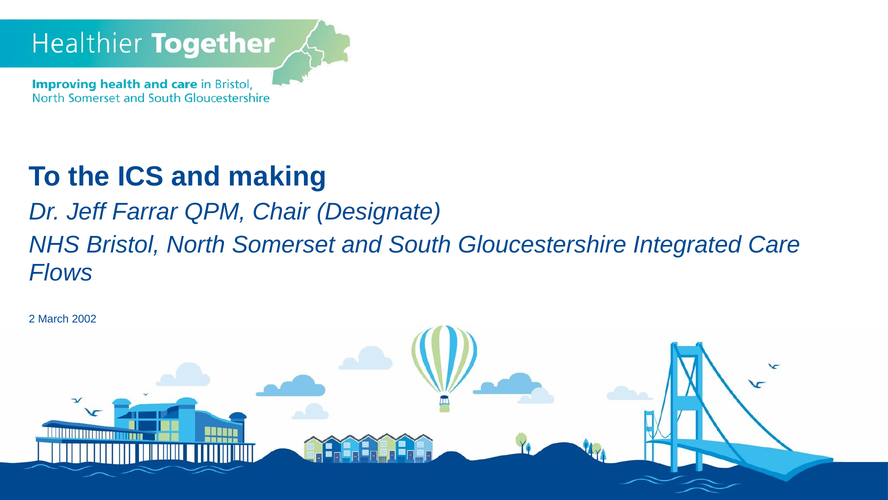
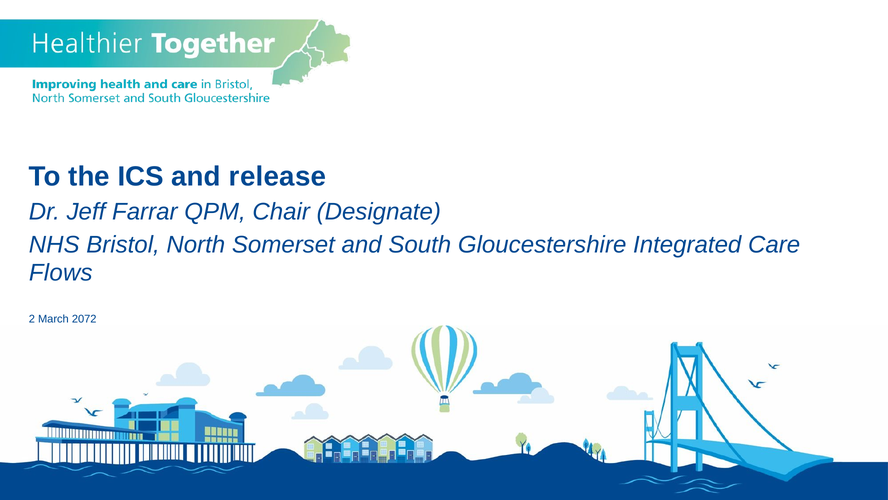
making: making -> release (278, 176)
2002: 2002 -> 2072 (84, 319)
